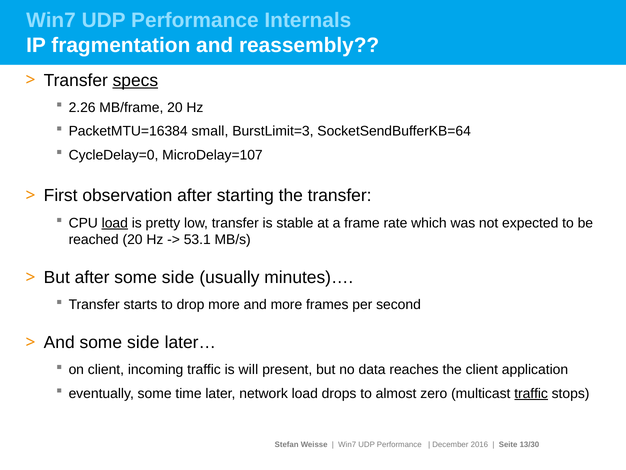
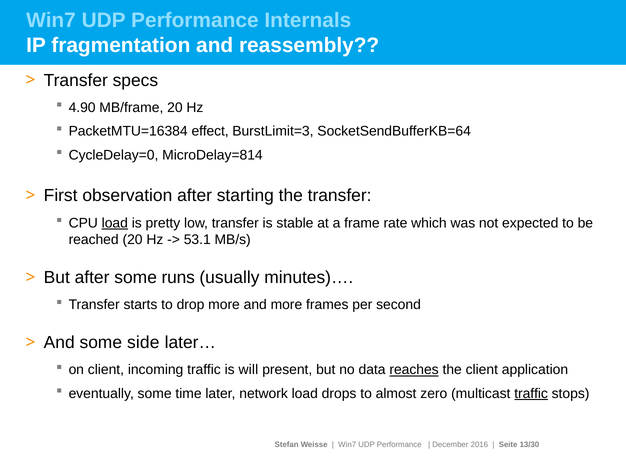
specs underline: present -> none (135, 80)
2.26: 2.26 -> 4.90 (82, 108)
small: small -> effect (210, 131)
MicroDelay=107: MicroDelay=107 -> MicroDelay=814 (212, 155)
after some side: side -> runs (178, 277)
reaches underline: none -> present (414, 369)
